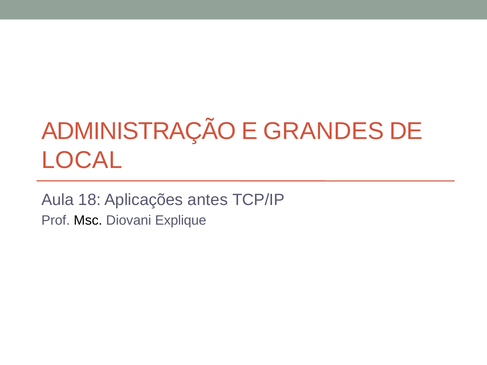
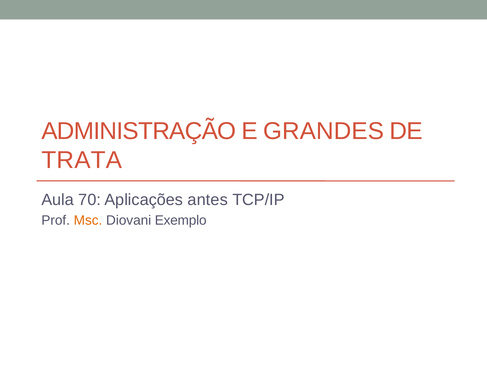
LOCAL: LOCAL -> TRATA (82, 160)
18: 18 -> 70 (90, 200)
Msc colour: black -> orange (88, 220)
Explique: Explique -> Exemplo (181, 220)
